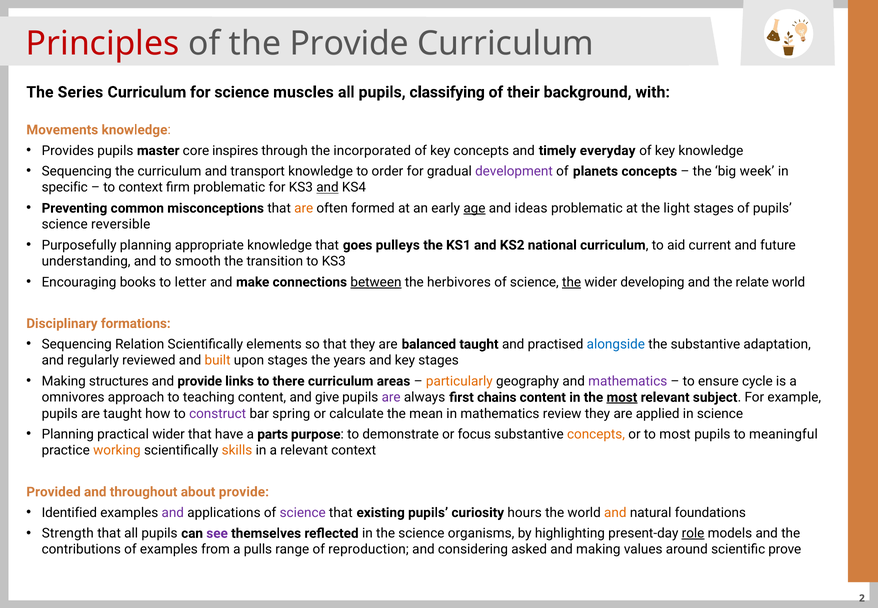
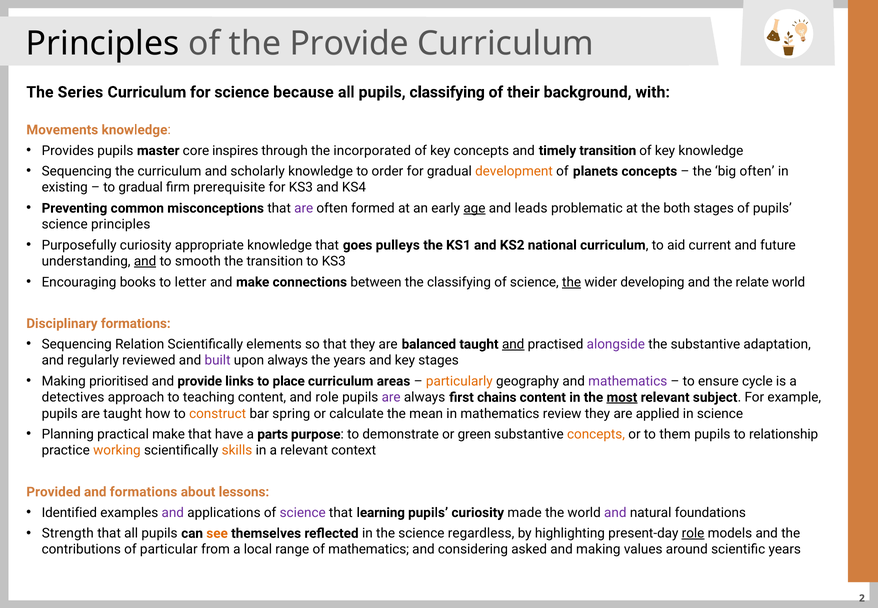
Principles colour: red -> black (103, 43)
muscles: muscles -> because (303, 92)
timely everyday: everyday -> transition (608, 151)
transport: transport -> scholarly (258, 171)
development colour: purple -> orange (514, 171)
big week: week -> often (757, 171)
specific: specific -> existing (65, 187)
to context: context -> gradual (141, 187)
firm problematic: problematic -> prerequisite (229, 187)
and underline: present -> none (327, 187)
are colour: orange -> purple (304, 208)
ideas: ideas -> leads (531, 208)
light: light -> both (677, 208)
science reversible: reversible -> principles (121, 224)
Purposefully planning: planning -> curiosity (146, 245)
and underline: none -> present (145, 261)
between underline: present -> none (376, 282)
the herbivores: herbivores -> classifying (459, 282)
and underline: none -> present (513, 344)
alongside colour: blue -> purple (616, 344)
built colour: orange -> purple (218, 360)
upon stages: stages -> always (288, 360)
structures: structures -> prioritised (119, 381)
there: there -> place (289, 381)
omnivores: omnivores -> detectives (73, 397)
and give: give -> role (327, 397)
construct colour: purple -> orange (218, 413)
practical wider: wider -> make (169, 434)
focus: focus -> green (474, 434)
to most: most -> them (675, 434)
meaningful: meaningful -> relationship (784, 434)
and throughout: throughout -> formations (144, 492)
about provide: provide -> lessons (244, 492)
existing: existing -> learning (381, 512)
hours: hours -> made (525, 512)
and colour: orange -> purple (615, 512)
see colour: purple -> orange (217, 533)
organisms: organisms -> regardless (481, 533)
of examples: examples -> particular (169, 549)
pulls: pulls -> local (258, 549)
of reproduction: reproduction -> mathematics (369, 549)
scientific prove: prove -> years (785, 549)
